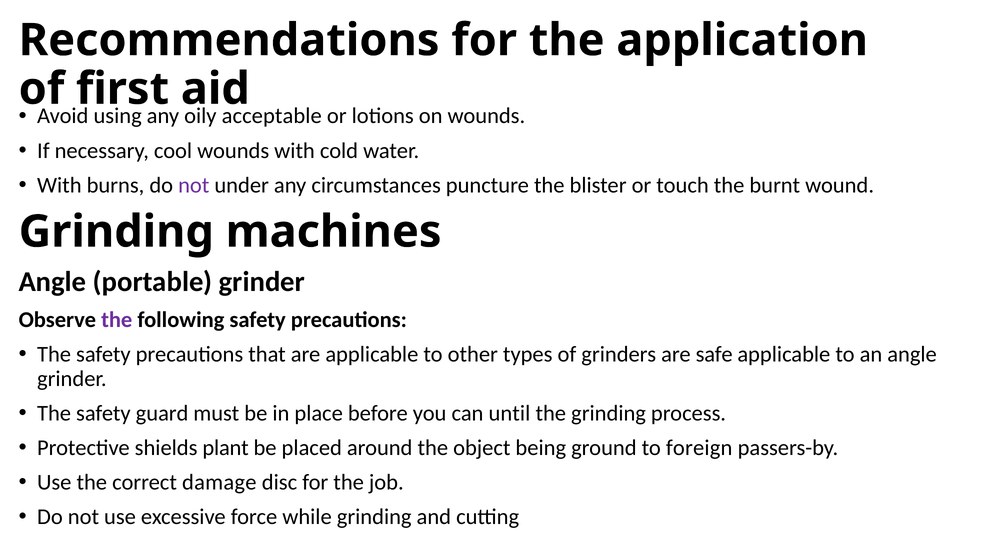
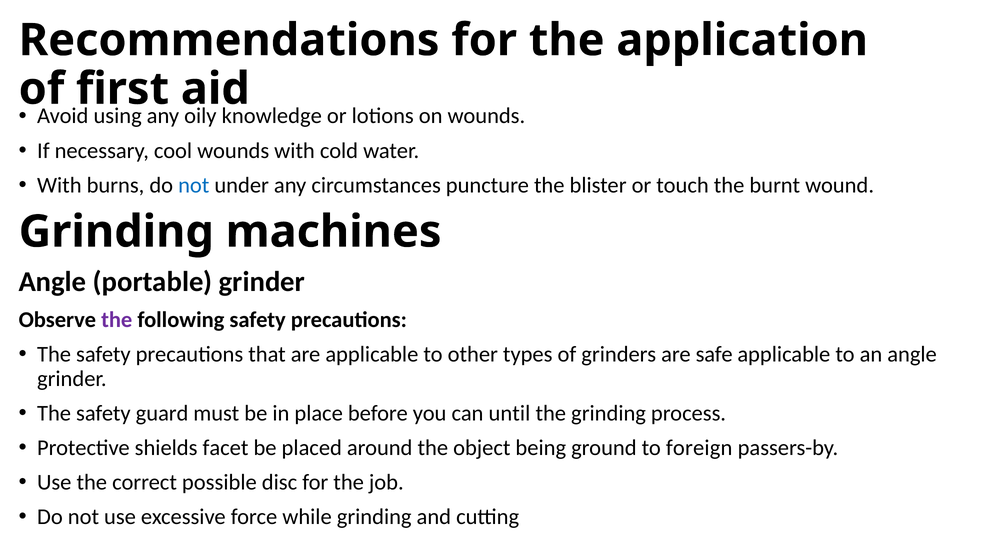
acceptable: acceptable -> knowledge (272, 116)
not colour: purple -> blue (194, 185)
plant: plant -> facet (225, 448)
damage: damage -> possible (219, 483)
